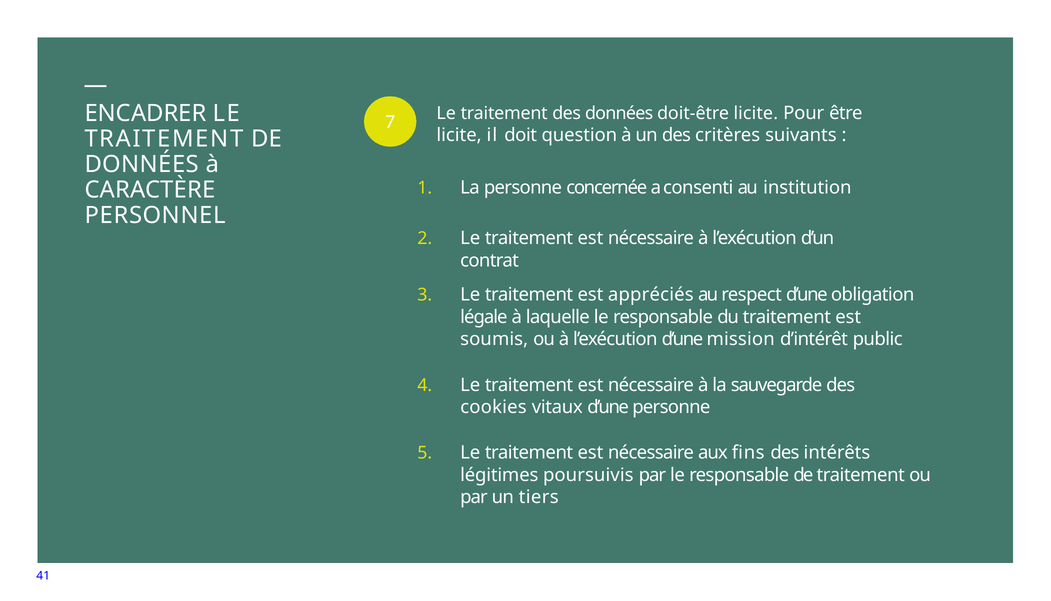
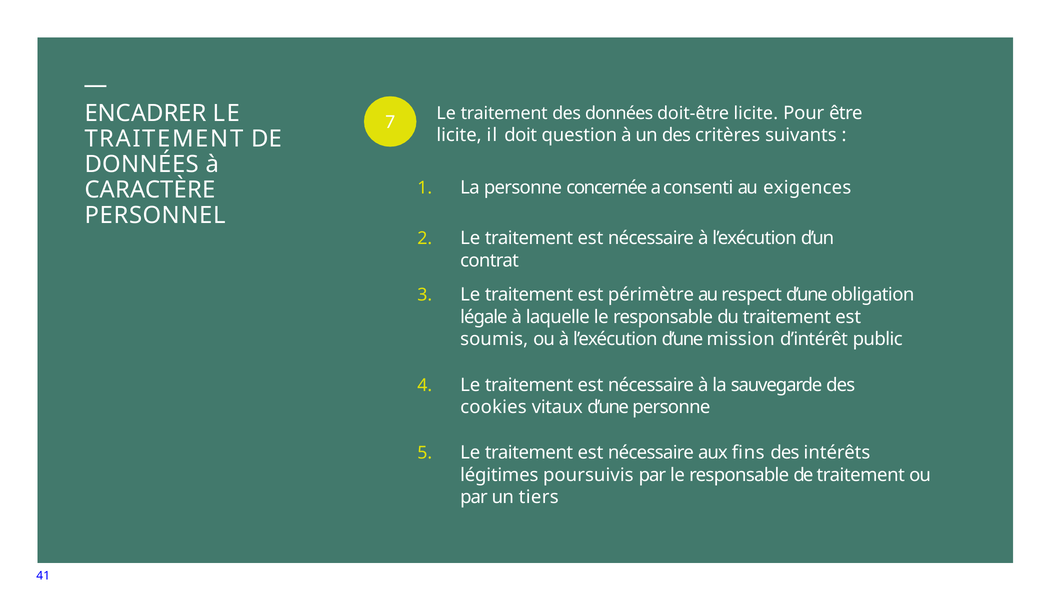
institution: institution -> exigences (807, 188)
appréciés: appréciés -> périmètre (651, 295)
